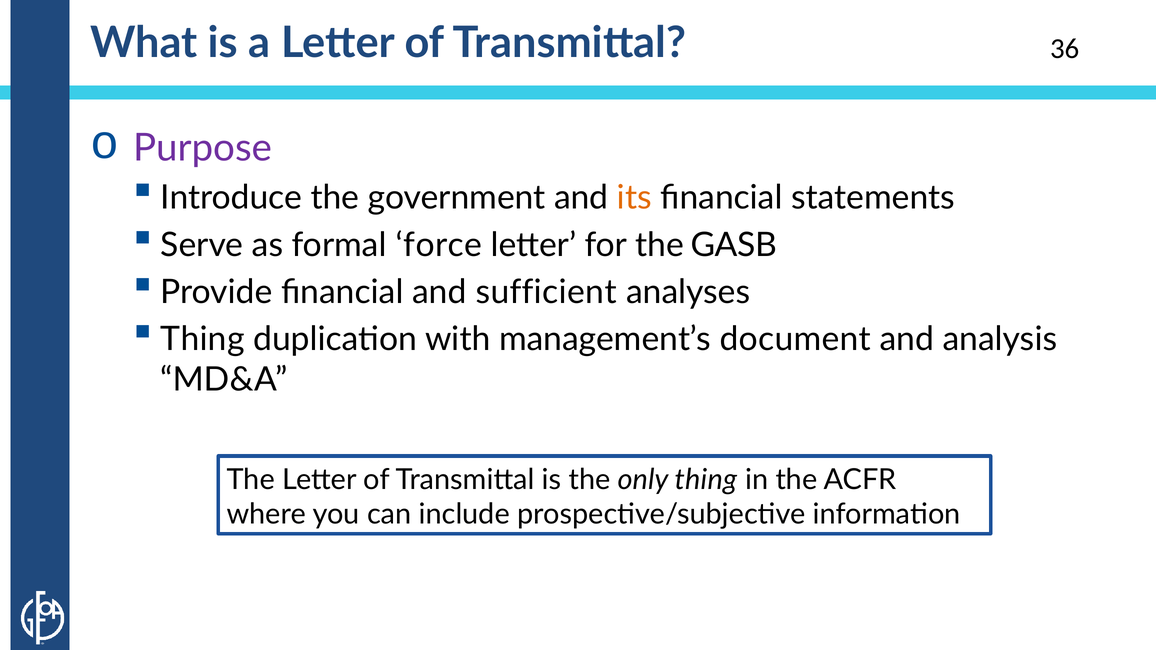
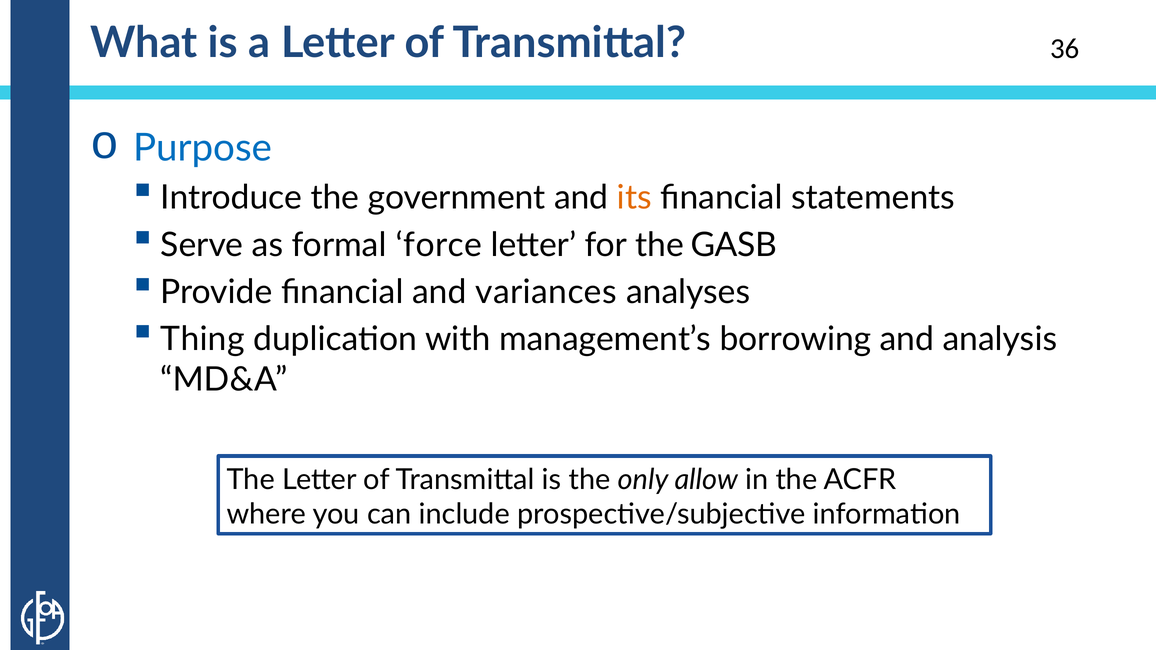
Purpose colour: purple -> blue (203, 148)
sufficient: sufficient -> variances (546, 292)
document: document -> borrowing (795, 339)
only thing: thing -> allow (706, 480)
